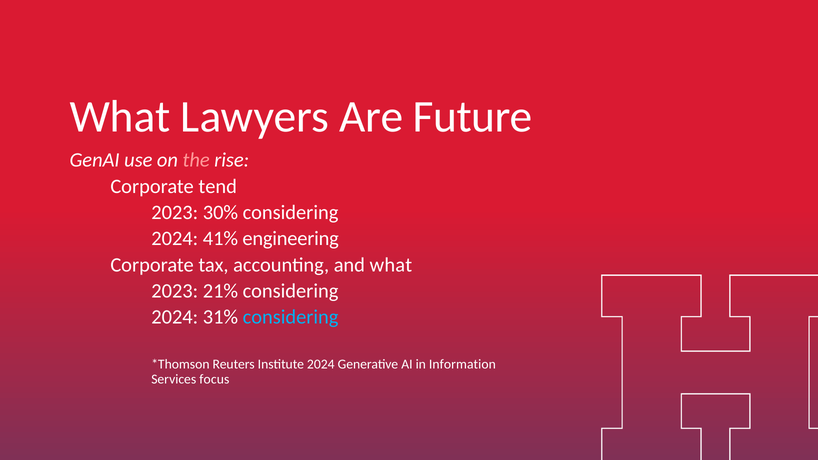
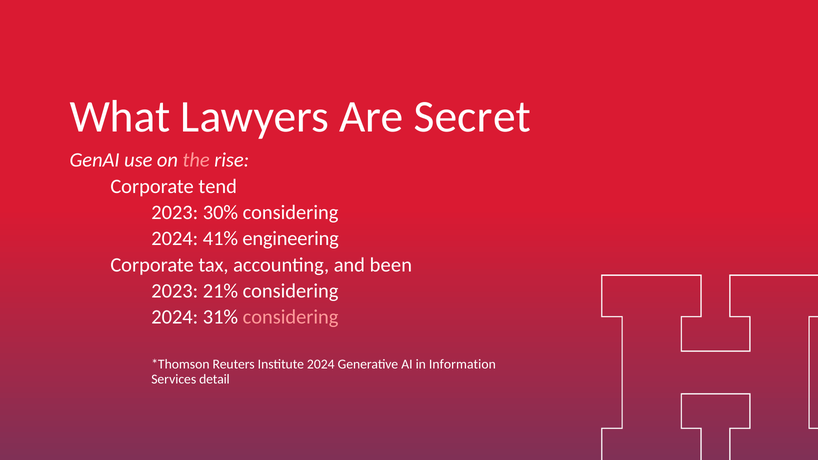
Future: Future -> Secret (472, 117)
and what: what -> been (391, 265)
considering colour: light blue -> pink (291, 317)
focus: focus -> detail (214, 379)
